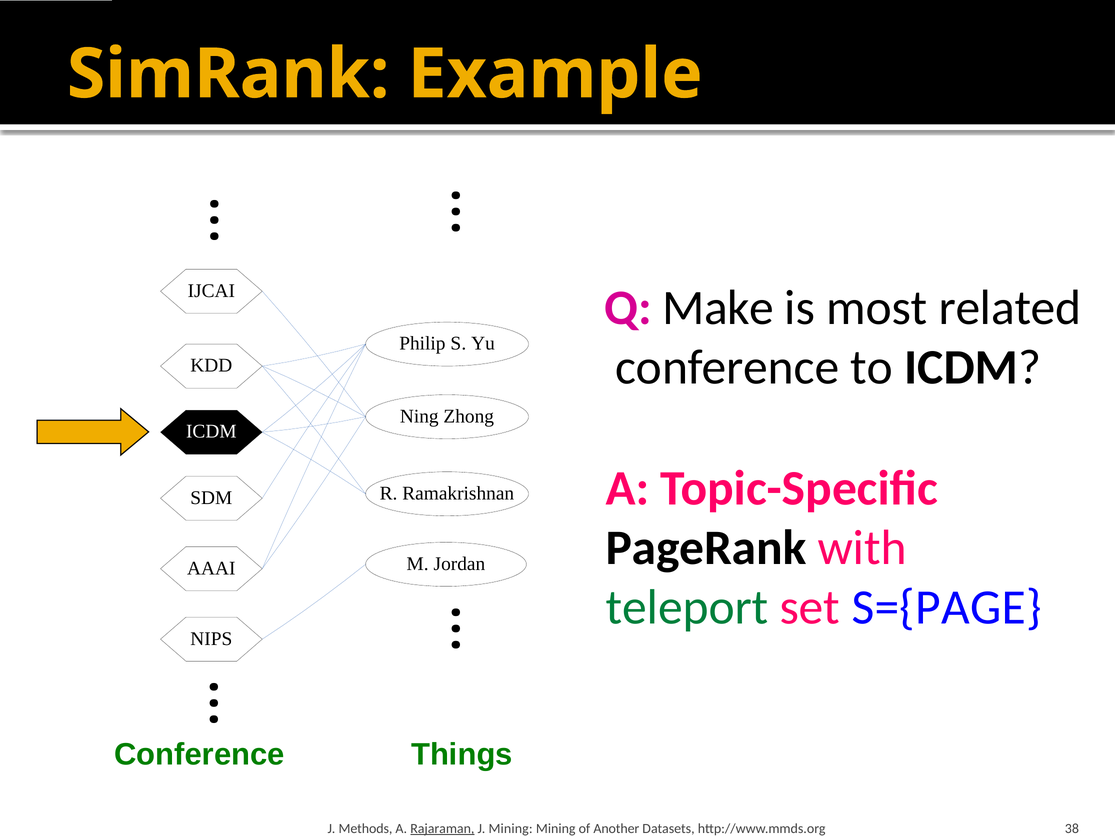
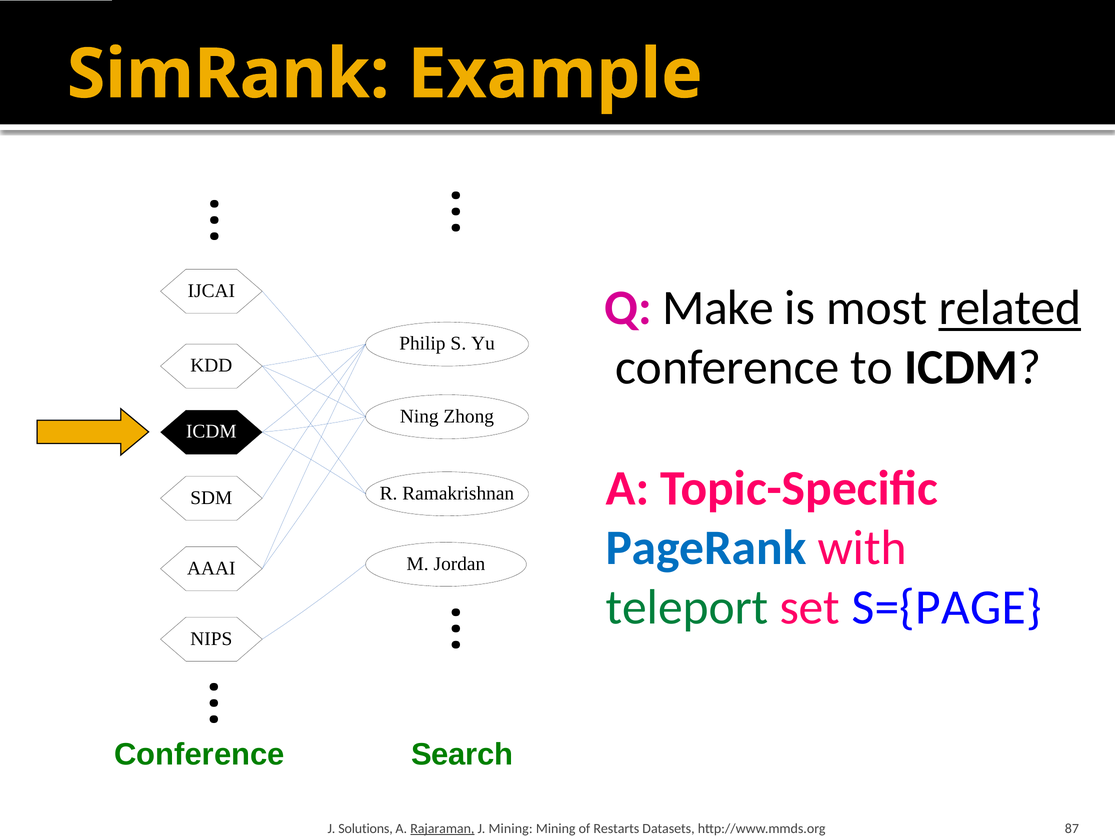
related underline: none -> present (1010, 308)
PageRank colour: black -> blue (706, 548)
Things: Things -> Search (462, 755)
Methods: Methods -> Solutions (366, 829)
Another: Another -> Restarts (616, 829)
38: 38 -> 87 (1072, 829)
